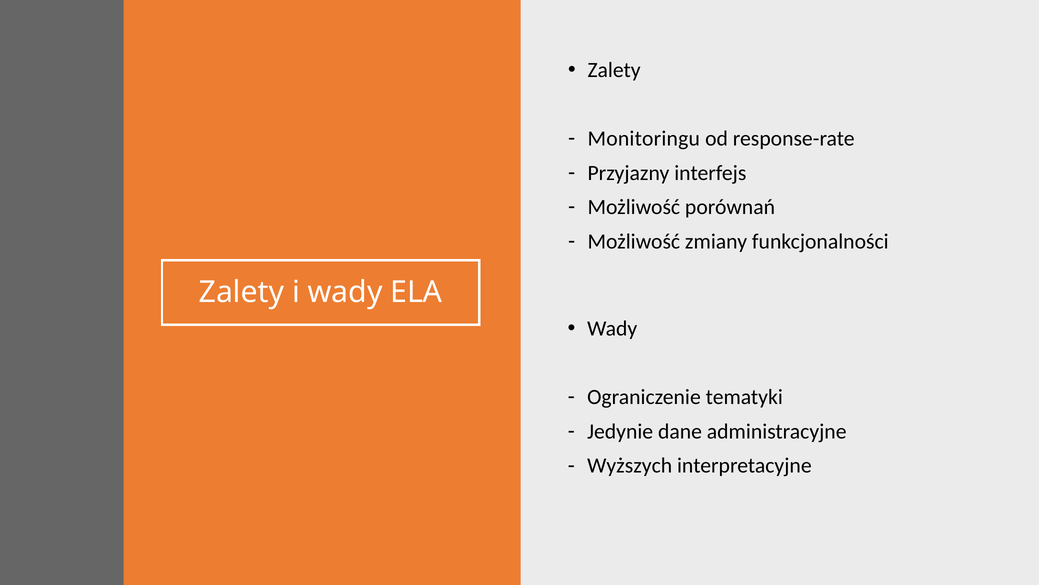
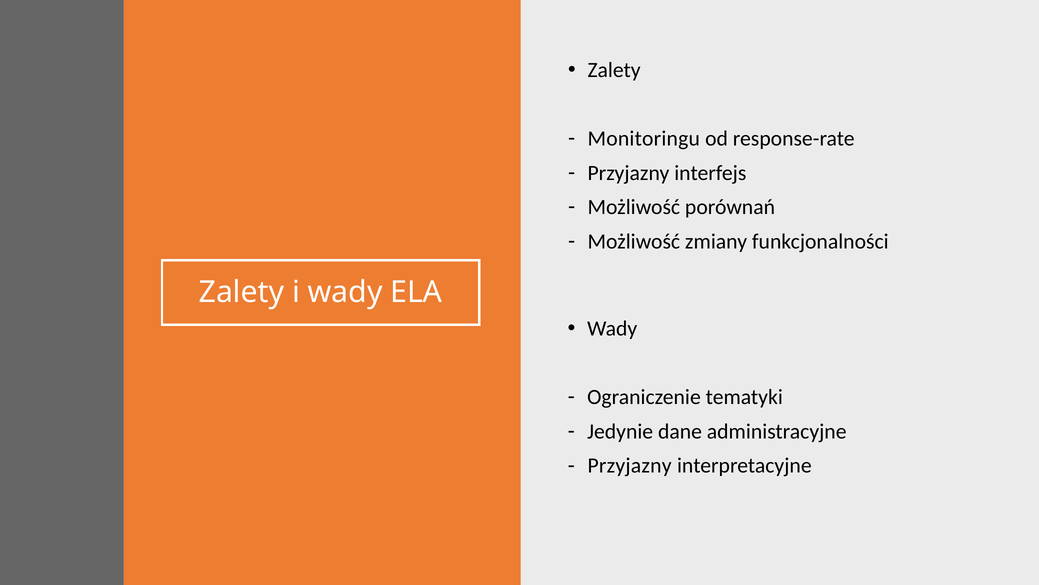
Wyższych: Wyższych -> Przyjazny (630, 465)
